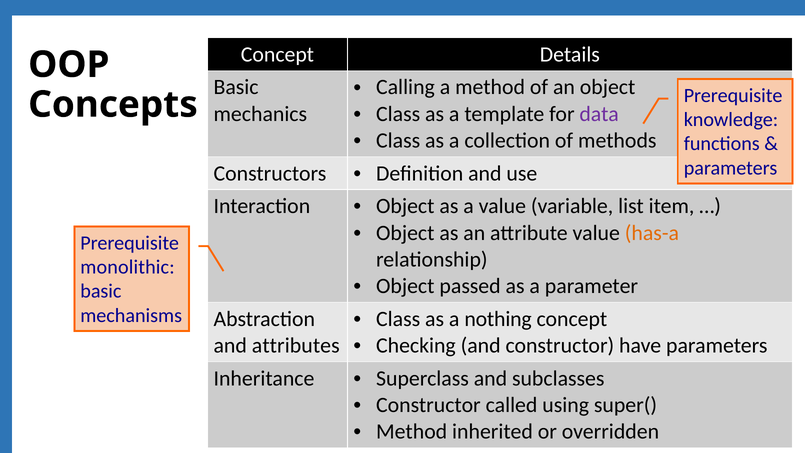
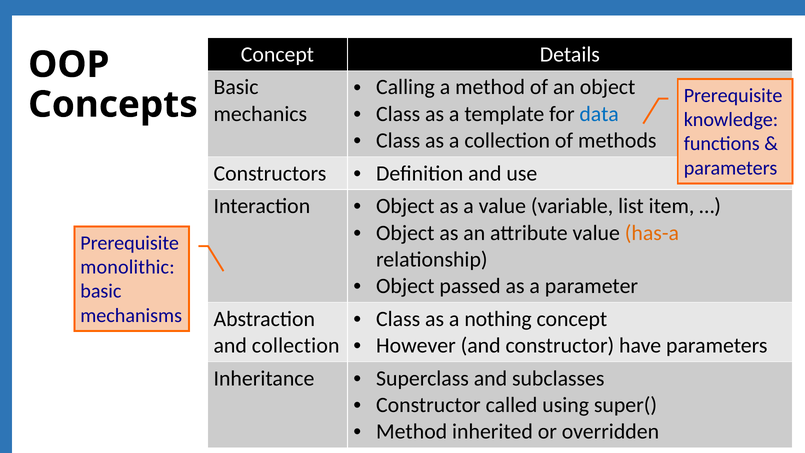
data colour: purple -> blue (599, 114)
Checking: Checking -> However (416, 345)
and attributes: attributes -> collection (296, 345)
